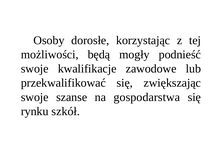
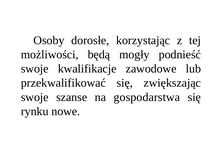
szkół: szkół -> nowe (66, 112)
